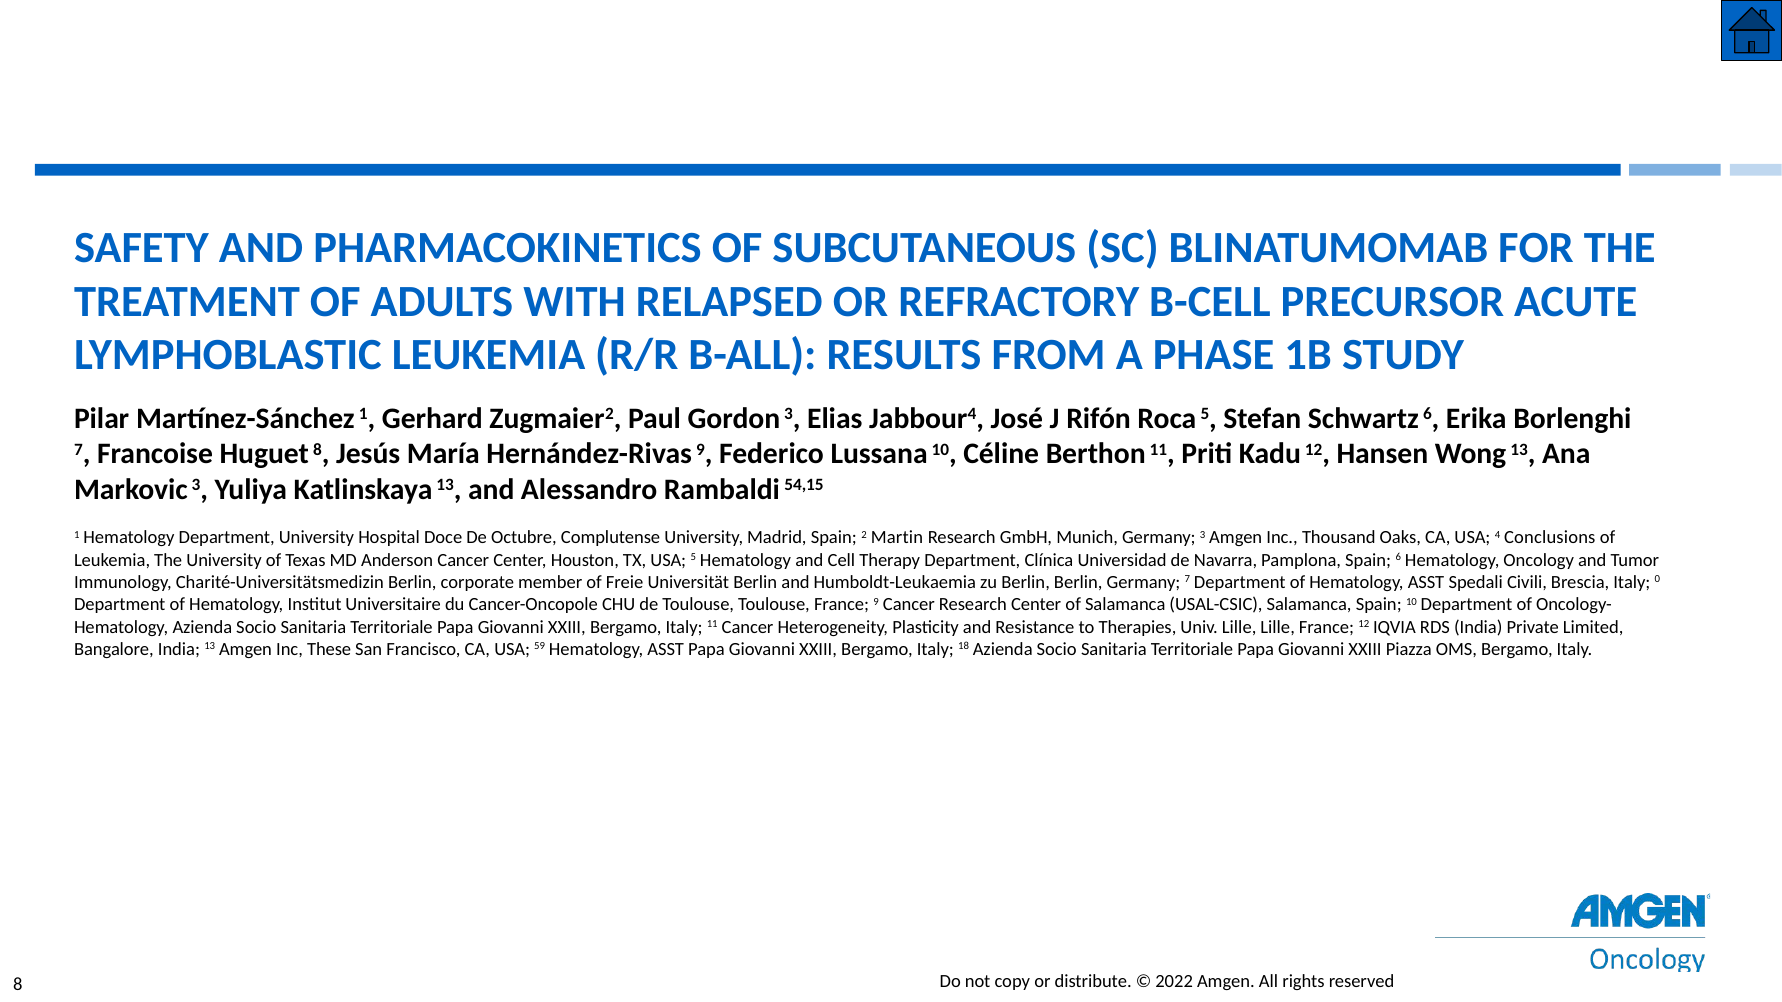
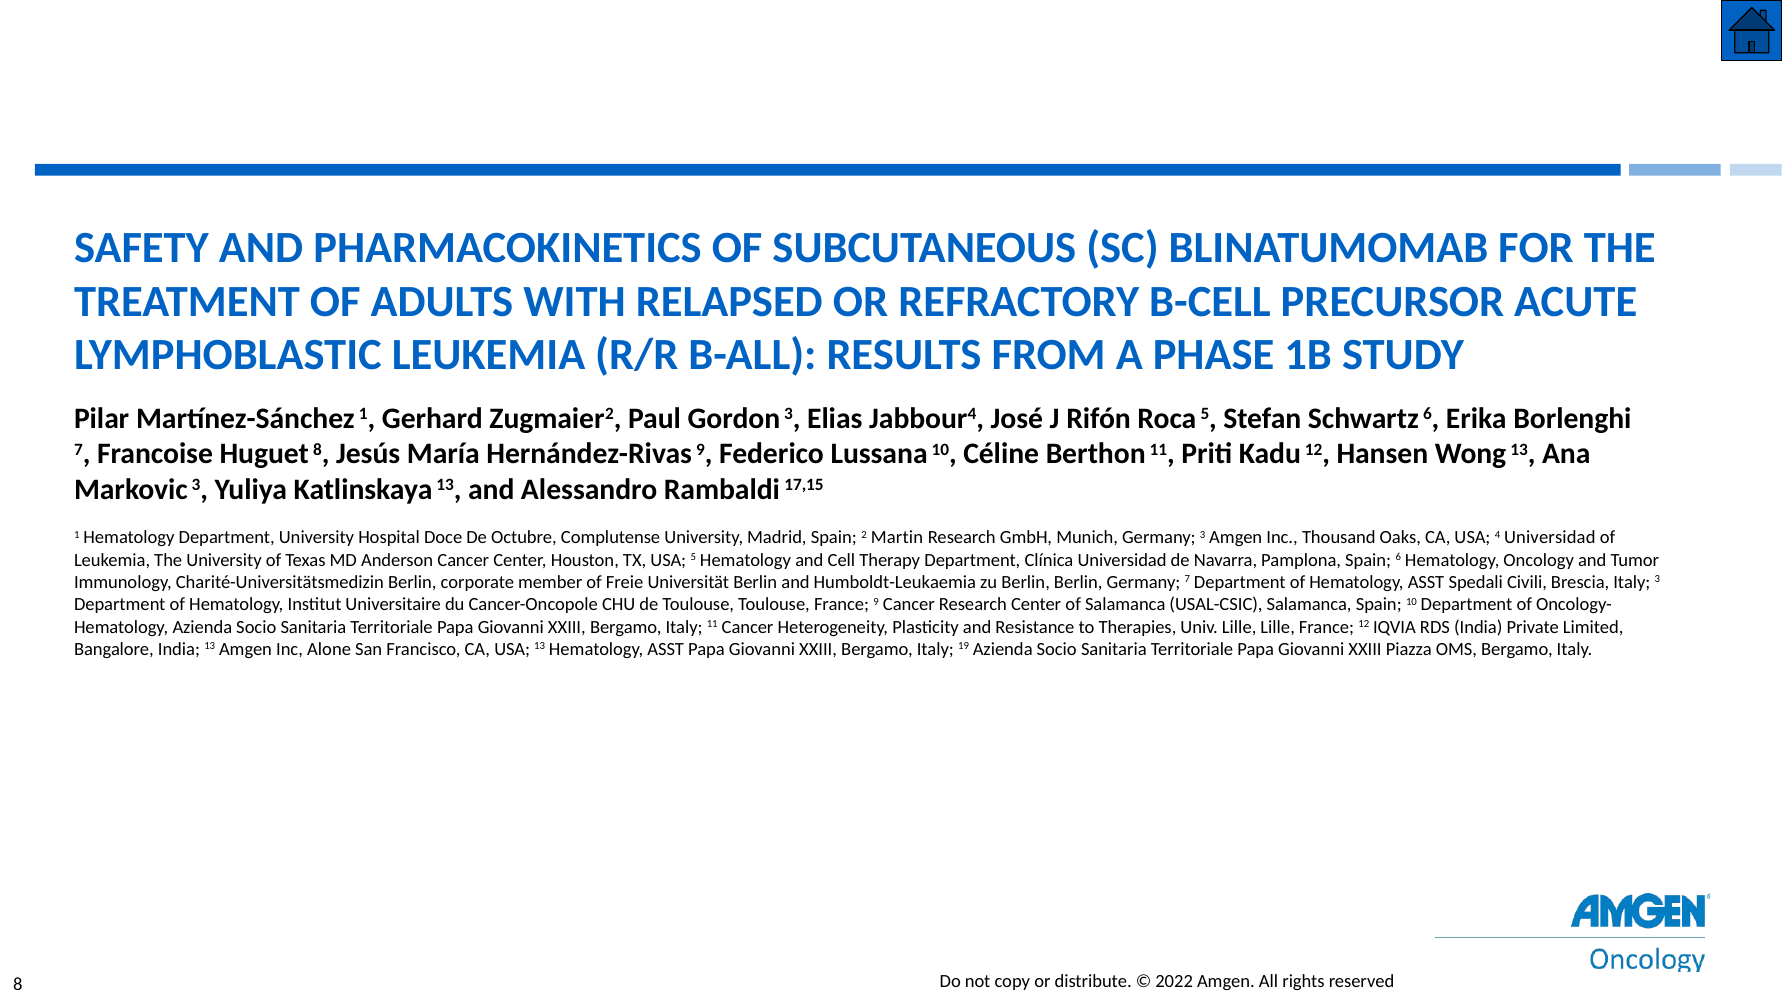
54,15: 54,15 -> 17,15 (804, 485)
4 Conclusions: Conclusions -> Universidad (1550, 538)
Italy 0: 0 -> 3 (1657, 580)
These: These -> Alone (329, 650)
USA 59: 59 -> 13 (540, 647)
18: 18 -> 19 (964, 647)
